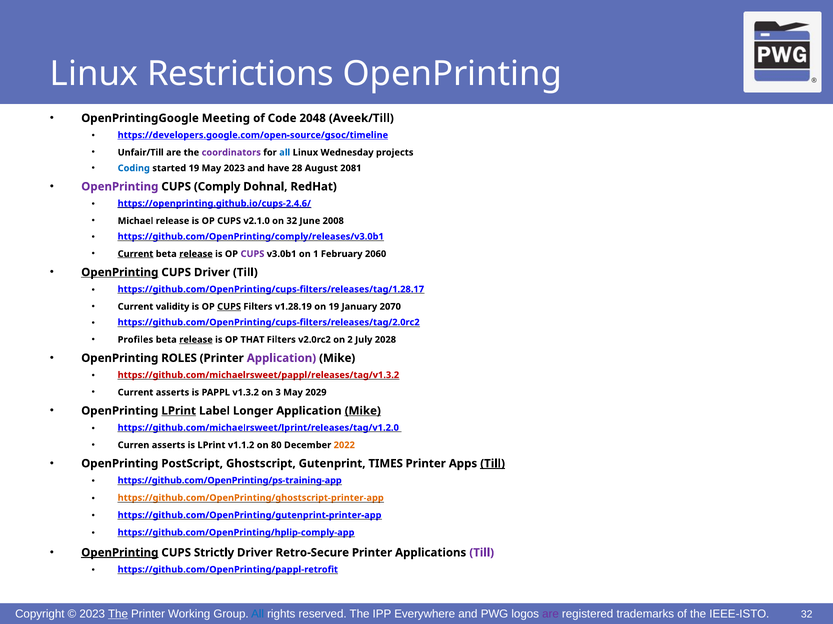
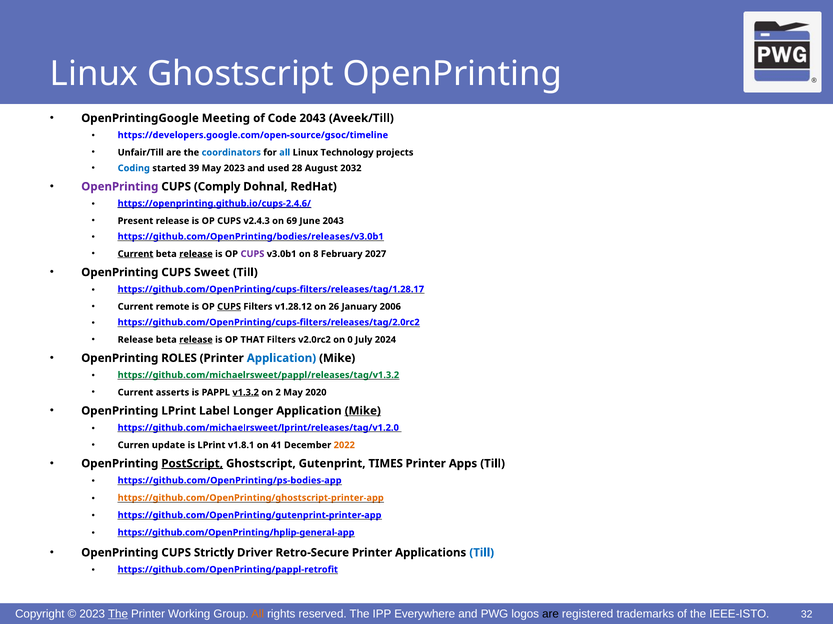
Linux Restrictions: Restrictions -> Ghostscript (240, 74)
Code 2048: 2048 -> 2043 (313, 118)
https://developers.google.com/open-source/gsoc/timeline underline: present -> none (253, 135)
coordinators colour: purple -> blue (231, 153)
Wednesday: Wednesday -> Technology (347, 153)
started 19: 19 -> 39 (194, 168)
have: have -> used (278, 168)
2081: 2081 -> 2032 (351, 168)
Michael: Michael -> Present (135, 221)
v2.1.0: v2.1.0 -> v2.4.3 (257, 221)
on 32: 32 -> 69 (292, 221)
June 2008: 2008 -> 2043 (333, 221)
https://github.com/OpenPrinting/comply/releases/v3.0b1: https://github.com/OpenPrinting/comply/releases/v3.0b1 -> https://github.com/OpenPrinting/bodies/releases/v3.0b1 (251, 237)
1: 1 -> 8 (316, 254)
2060: 2060 -> 2027 (376, 254)
OpenPrinting underline: present -> none (120, 273)
CUPS Driver: Driver -> Sweet (212, 273)
validity: validity -> remote (173, 307)
v1.28.19: v1.28.19 -> v1.28.12 (293, 307)
on 19: 19 -> 26 (334, 307)
2070: 2070 -> 2006 (390, 307)
Profiles: Profiles -> Release (135, 340)
2: 2 -> 0 (350, 340)
2028: 2028 -> 2024 (385, 340)
Application colour: purple -> blue (281, 359)
https://github.com/michaelrsweet/pappl/releases/tag/v1.3.2 colour: red -> green (258, 375)
v1.3.2 underline: none -> present (246, 393)
3: 3 -> 2 (278, 393)
2029: 2029 -> 2020 (316, 393)
LPrint underline: present -> none (179, 411)
Curren asserts: asserts -> update (168, 446)
v1.1.2: v1.1.2 -> v1.8.1 (241, 446)
80: 80 -> 41 (276, 446)
PostScript underline: none -> present (192, 464)
Till underline: present -> none (493, 464)
https://github.com/OpenPrinting/ps-training-app: https://github.com/OpenPrinting/ps-training-app -> https://github.com/OpenPrinting/ps-bodies-app (230, 481)
https://github.com/OpenPrinting/hplip-comply-app: https://github.com/OpenPrinting/hplip-comply-app -> https://github.com/OpenPrinting/hplip-general-app (236, 533)
OpenPrinting underline: present -> none (120, 553)
Till colour: purple -> blue (482, 553)
All colour: blue -> orange (258, 615)
are colour: purple -> black (550, 615)
